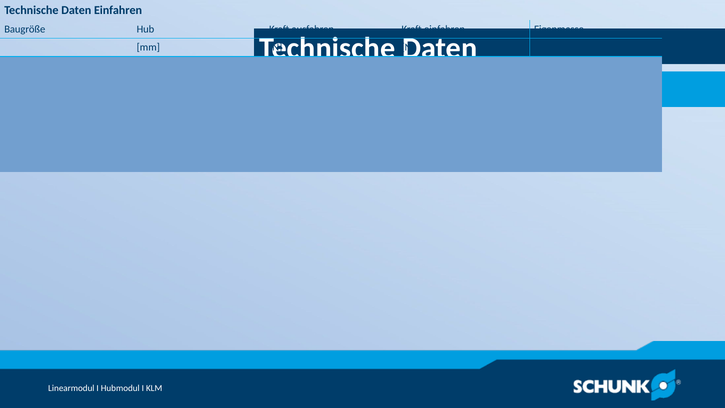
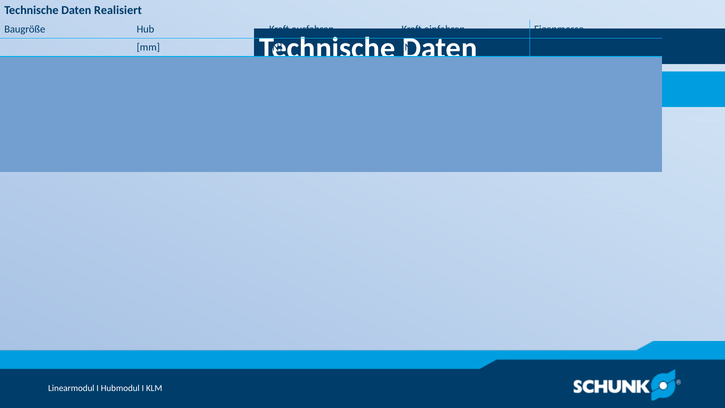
Daten Einfahren: Einfahren -> Realisiert (118, 10)
